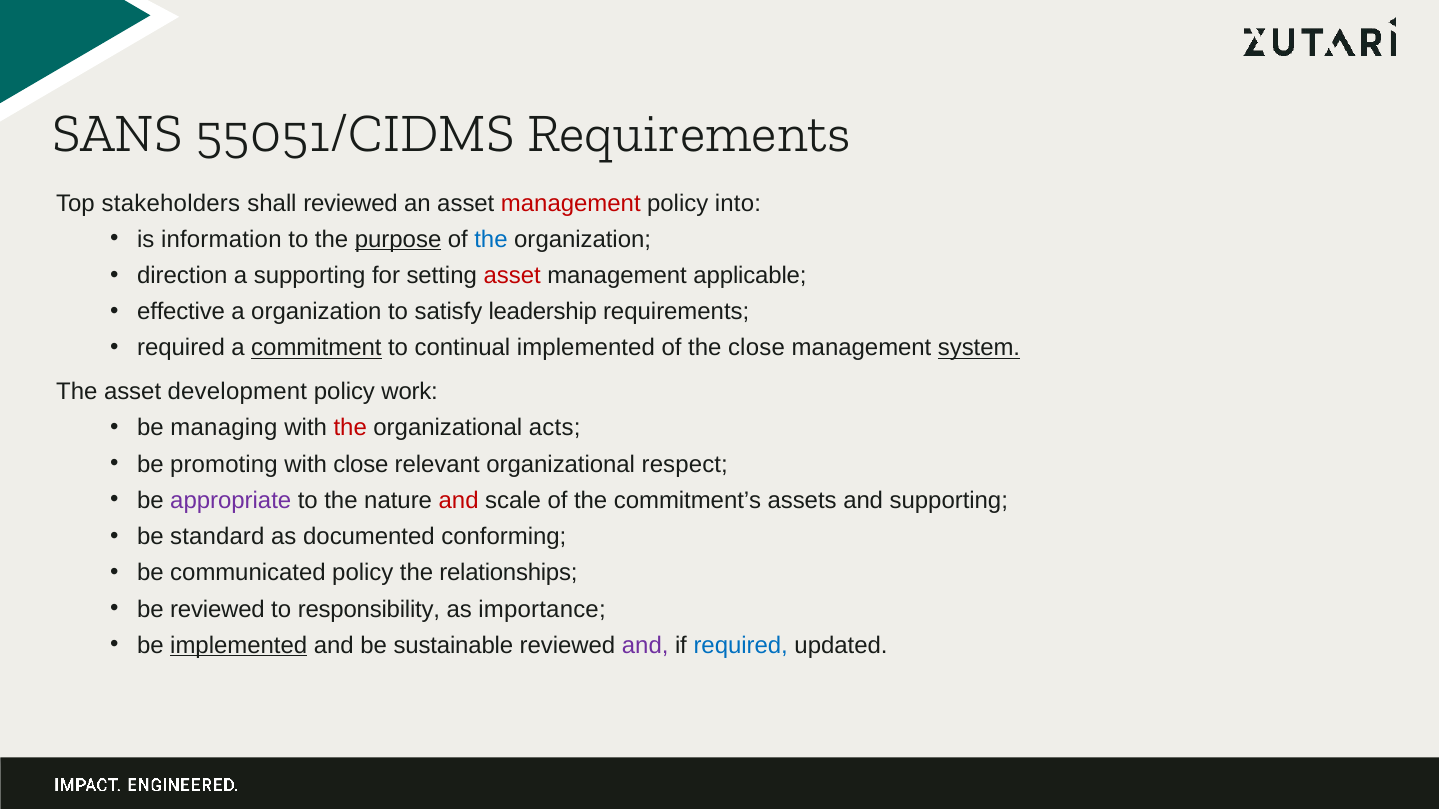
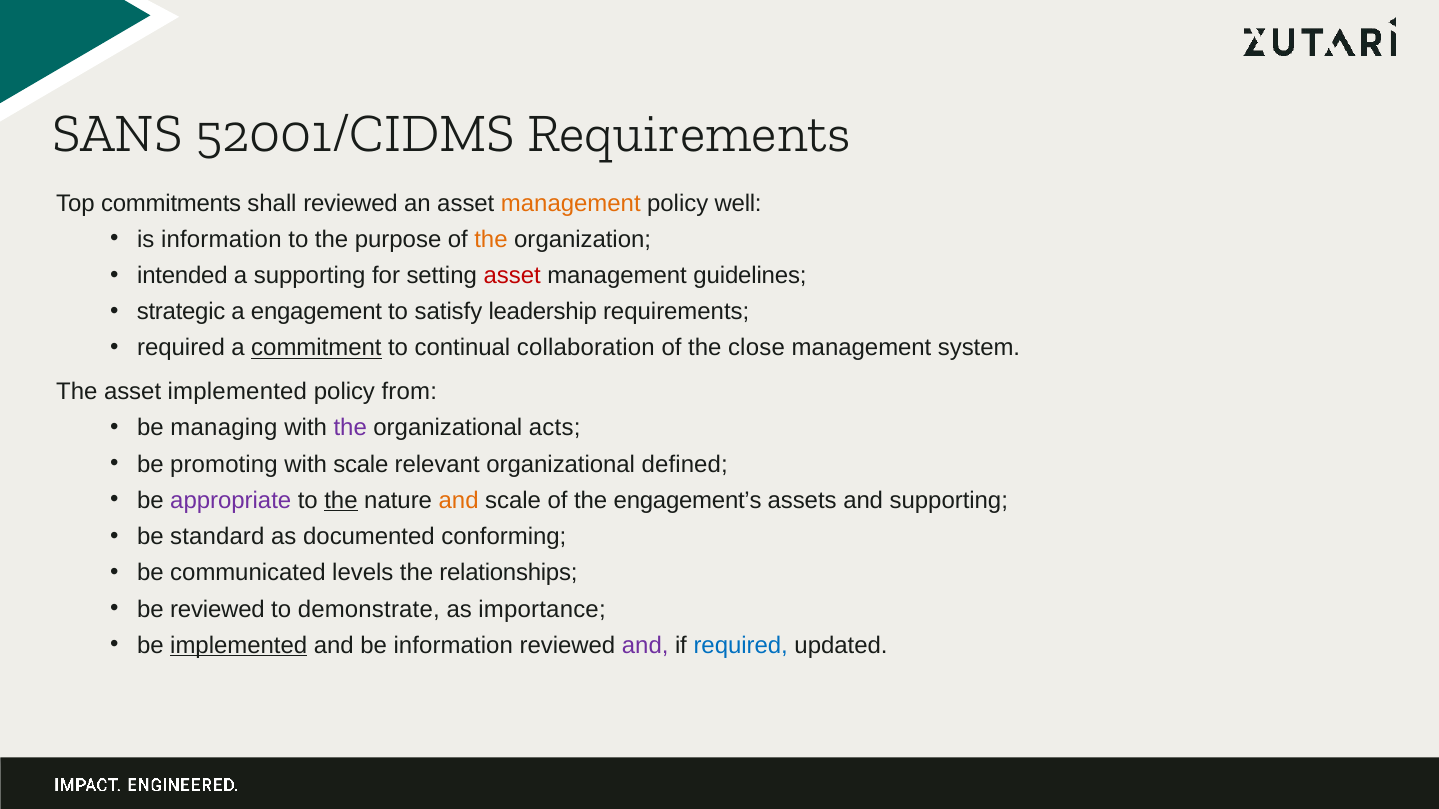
55051/CIDMS: 55051/CIDMS -> 52001/CIDMS (355, 134)
stakeholders: stakeholders -> commitments (171, 203)
management colour: red -> orange (571, 203)
into: into -> well (738, 203)
purpose underline: present -> none (398, 240)
the colour: blue -> orange (491, 240)
direction: direction -> intended (182, 276)
applicable: applicable -> guidelines (750, 276)
effective: effective -> strategic (181, 312)
a organization: organization -> engagement (317, 312)
continual implemented: implemented -> collaboration (586, 348)
system underline: present -> none (979, 348)
asset development: development -> implemented (237, 392)
work: work -> from (409, 392)
the colour: red -> purple (350, 428)
with close: close -> scale (361, 464)
respect: respect -> defined (685, 464)
the underline: none -> present (341, 501)
and colour: red -> orange (459, 501)
commitment’s: commitment’s -> engagement’s (688, 501)
communicated policy: policy -> levels (363, 573)
responsibility: responsibility -> demonstrate (369, 609)
be sustainable: sustainable -> information (453, 646)
